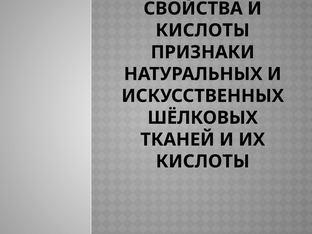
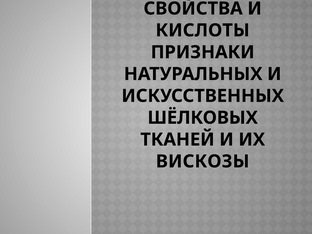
КИСЛОТЫ: КИСЛОТЫ -> ВИСКОЗЫ (203, 161)
